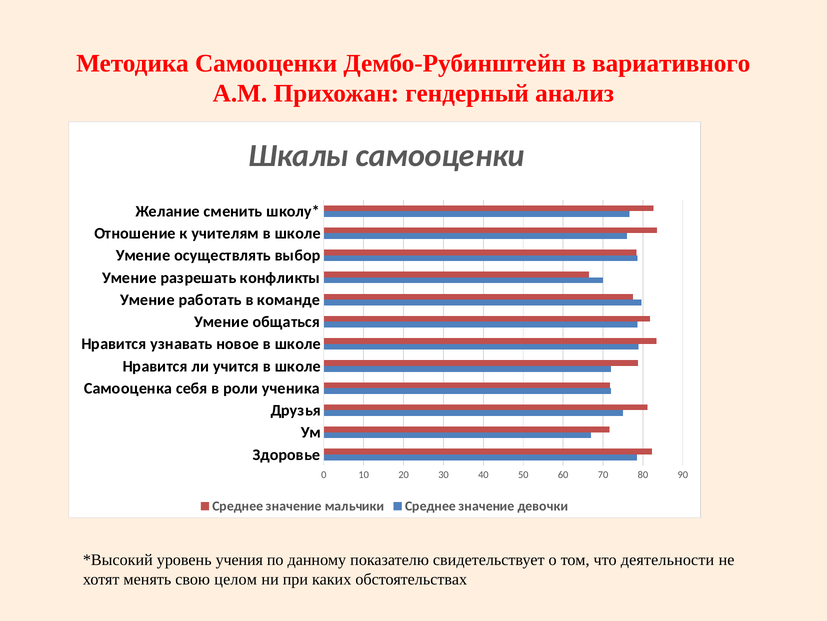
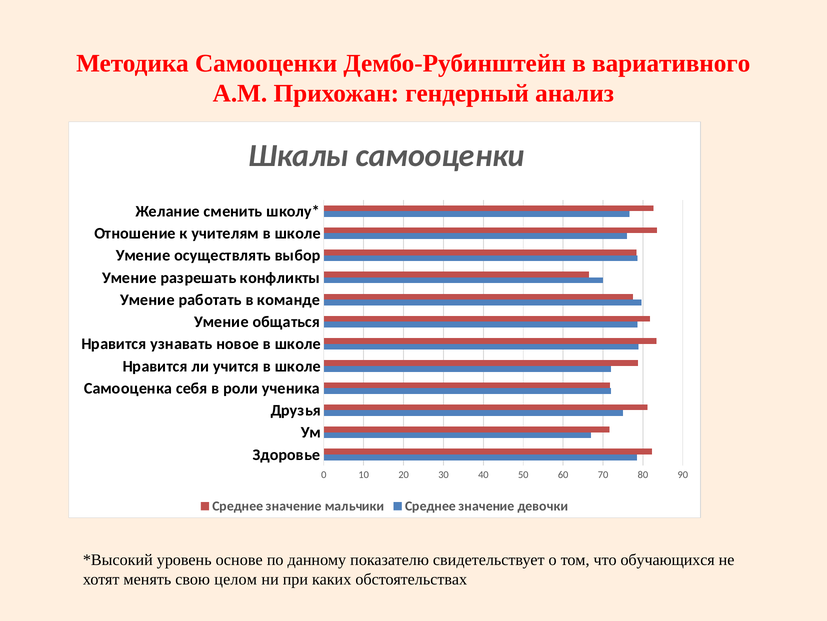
учения: учения -> основе (239, 559)
деятельности: деятельности -> обучающихся (668, 559)
